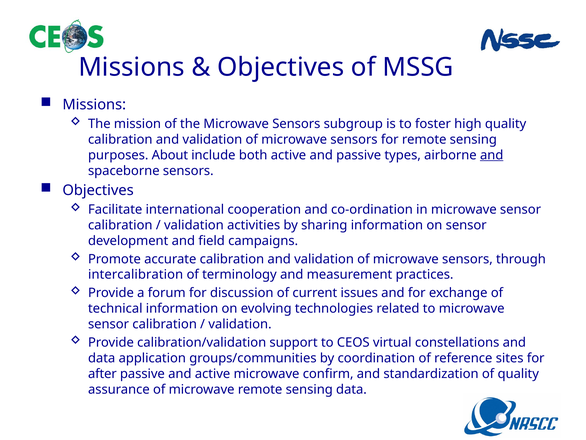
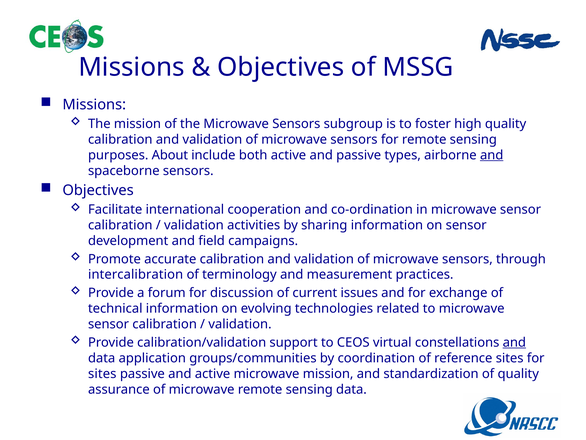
and underline: none -> present (514, 342)
after: after -> sites (102, 373)
microwave confirm: confirm -> mission (328, 373)
